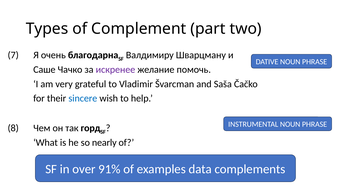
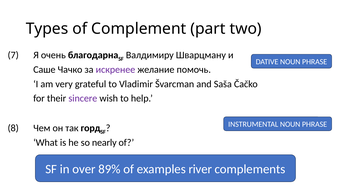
sincere colour: blue -> purple (83, 98)
91%: 91% -> 89% (110, 169)
data: data -> river (200, 169)
